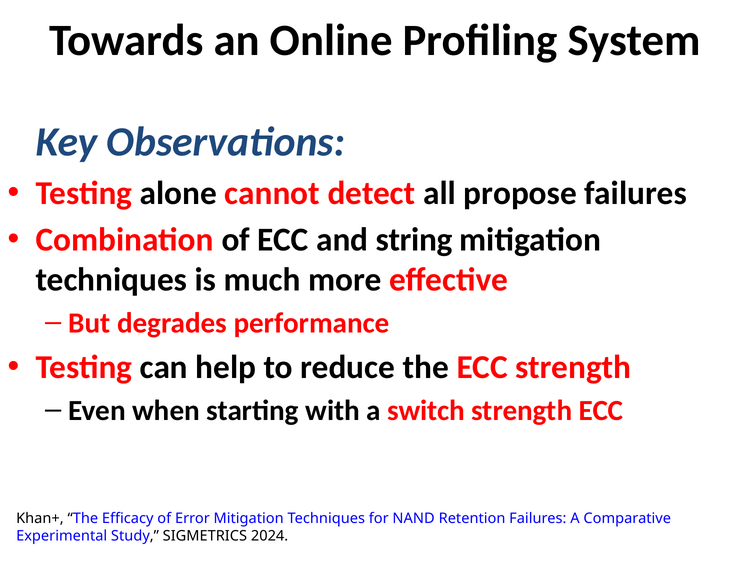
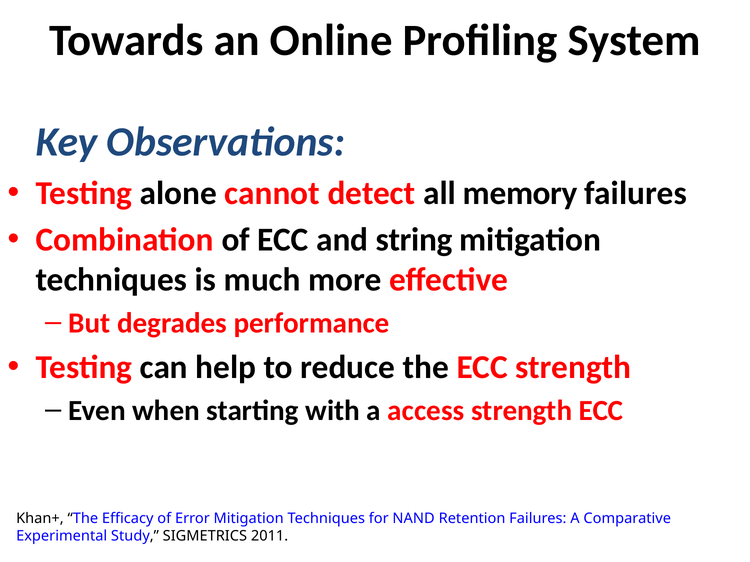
propose: propose -> memory (520, 193)
switch: switch -> access (426, 411)
2024: 2024 -> 2011 (270, 537)
